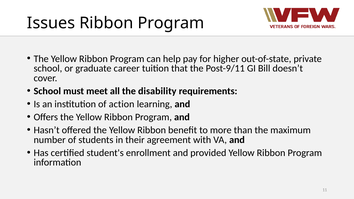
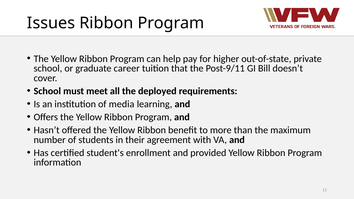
disability: disability -> deployed (157, 91)
action: action -> media (122, 104)
